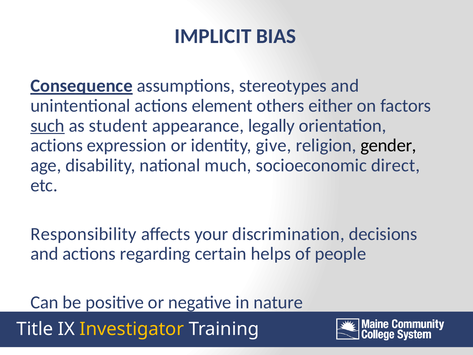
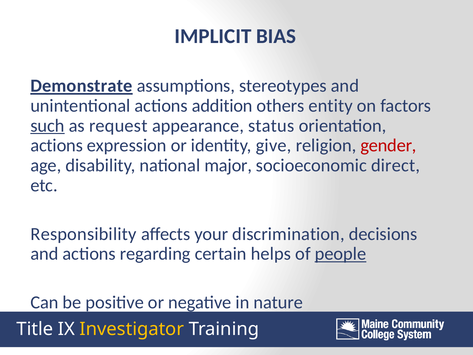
Consequence: Consequence -> Demonstrate (81, 86)
element: element -> addition (222, 106)
either: either -> entity (331, 106)
student: student -> request (118, 126)
legally: legally -> status (271, 126)
gender colour: black -> red (388, 145)
much: much -> major (228, 165)
people underline: none -> present (341, 254)
